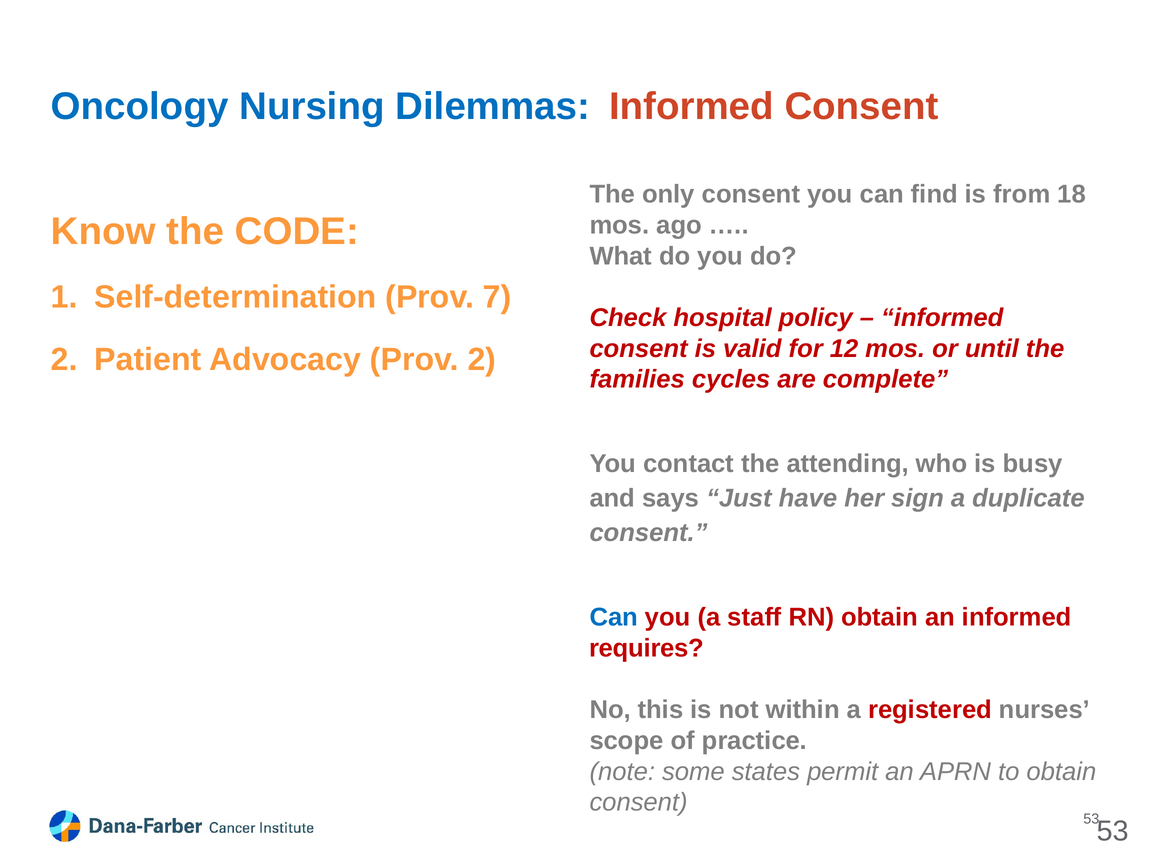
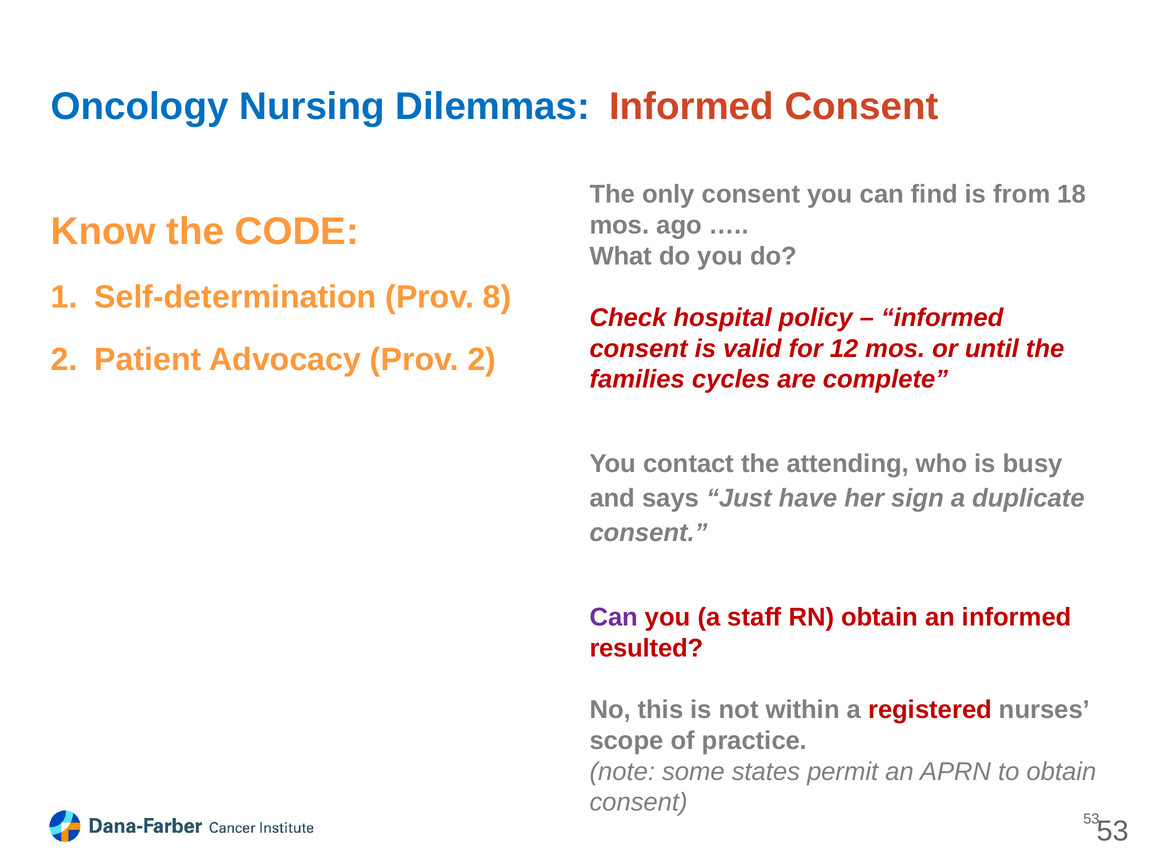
7: 7 -> 8 (497, 297)
Can colour: blue -> purple (614, 617)
requires: requires -> resulted (646, 648)
